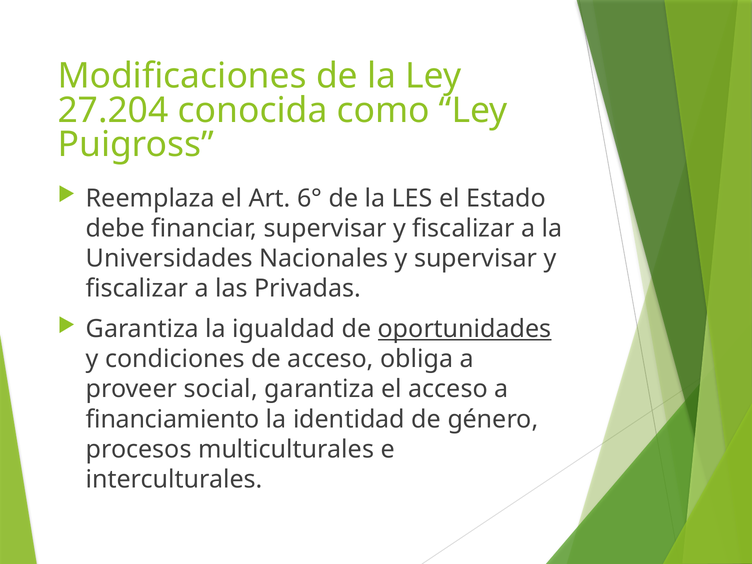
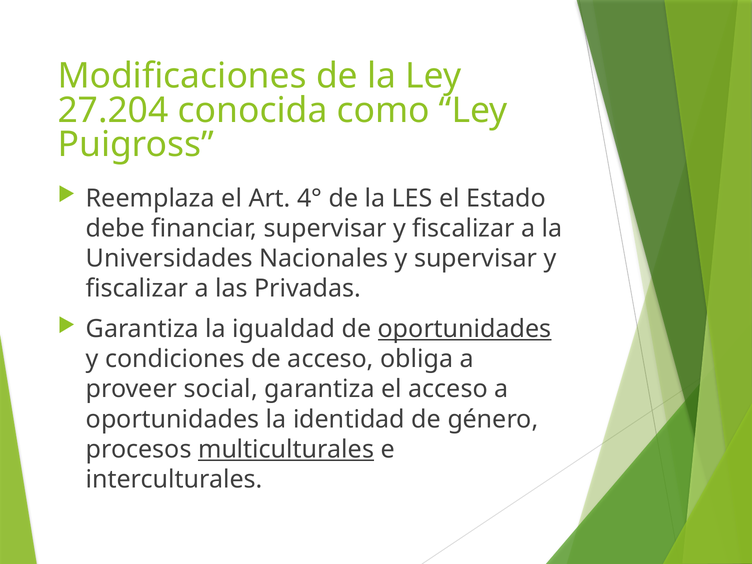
6°: 6° -> 4° (310, 198)
financiamiento: financiamiento -> oportunidades (173, 419)
multiculturales underline: none -> present (286, 449)
